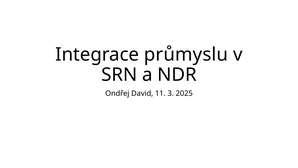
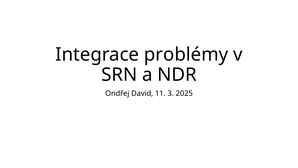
průmyslu: průmyslu -> problémy (186, 54)
